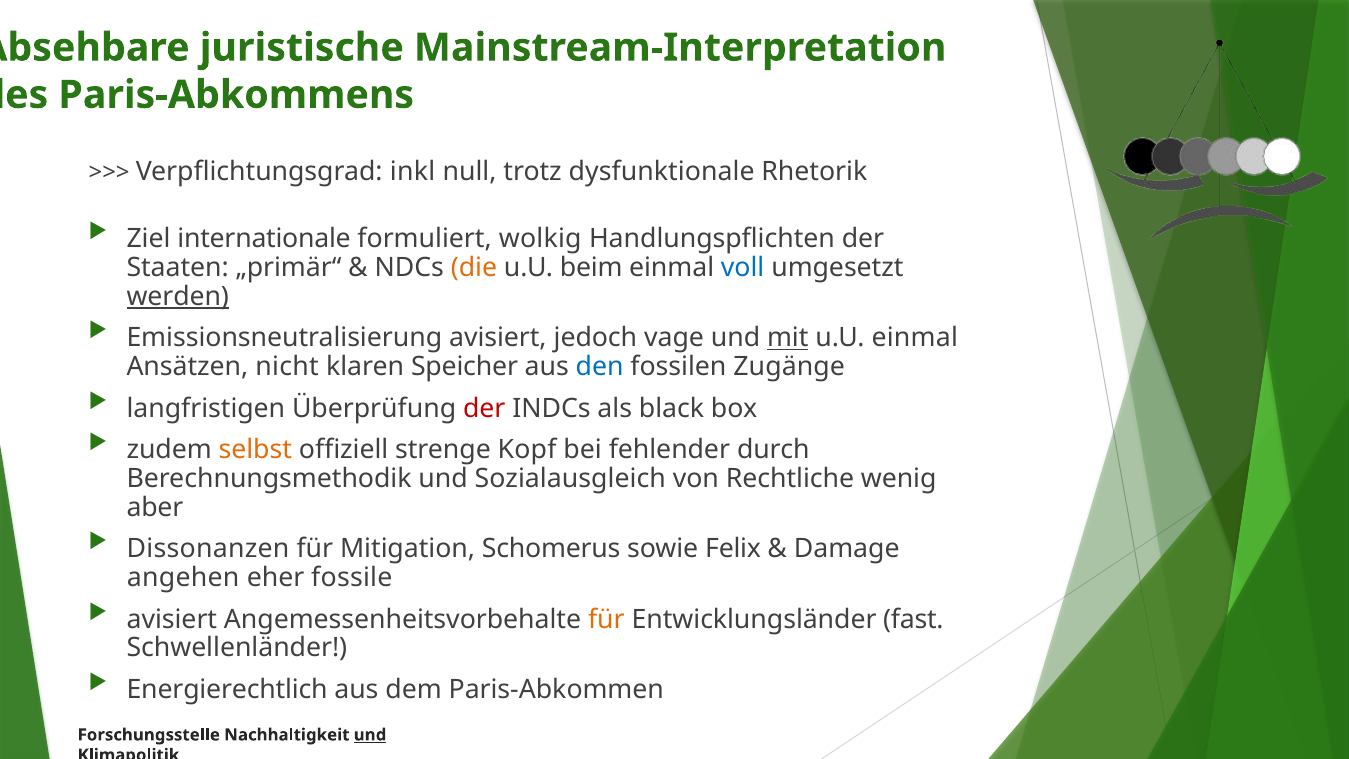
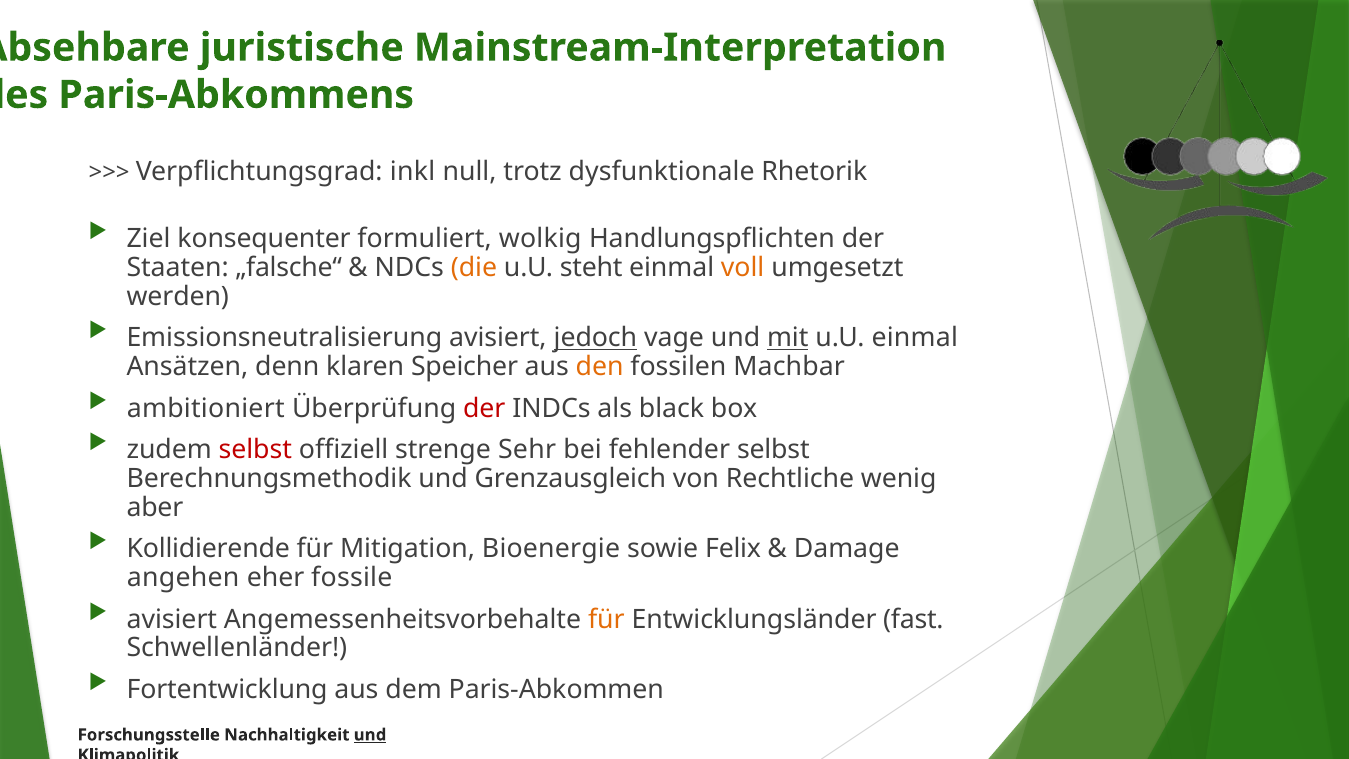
internationale: internationale -> konsequenter (264, 239)
„primär“: „primär“ -> „falsche“ (289, 268)
beim: beim -> steht (591, 268)
voll colour: blue -> orange (743, 268)
werden underline: present -> none (178, 296)
jedoch underline: none -> present (595, 338)
nicht: nicht -> denn (287, 367)
den colour: blue -> orange (600, 367)
Zugänge: Zugänge -> Machbar (789, 367)
langfristigen: langfristigen -> ambitioniert (206, 408)
selbst colour: orange -> red (255, 450)
Kopf: Kopf -> Sehr (527, 450)
fehlender durch: durch -> selbst (773, 450)
Sozialausgleich: Sozialausgleich -> Grenzausgleich (570, 478)
Dissonanzen: Dissonanzen -> Kollidierende (208, 549)
Schomerus: Schomerus -> Bioenergie (551, 549)
Energierechtlich: Energierechtlich -> Fortentwicklung (227, 689)
